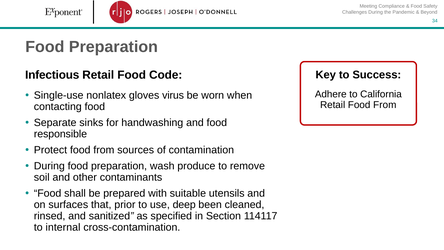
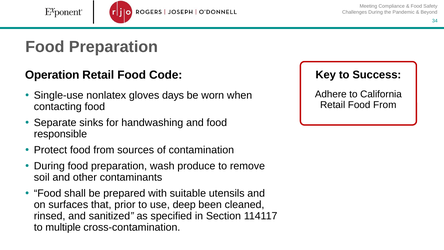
Infectious: Infectious -> Operation (52, 75)
virus: virus -> days (173, 95)
internal: internal -> multiple (63, 227)
